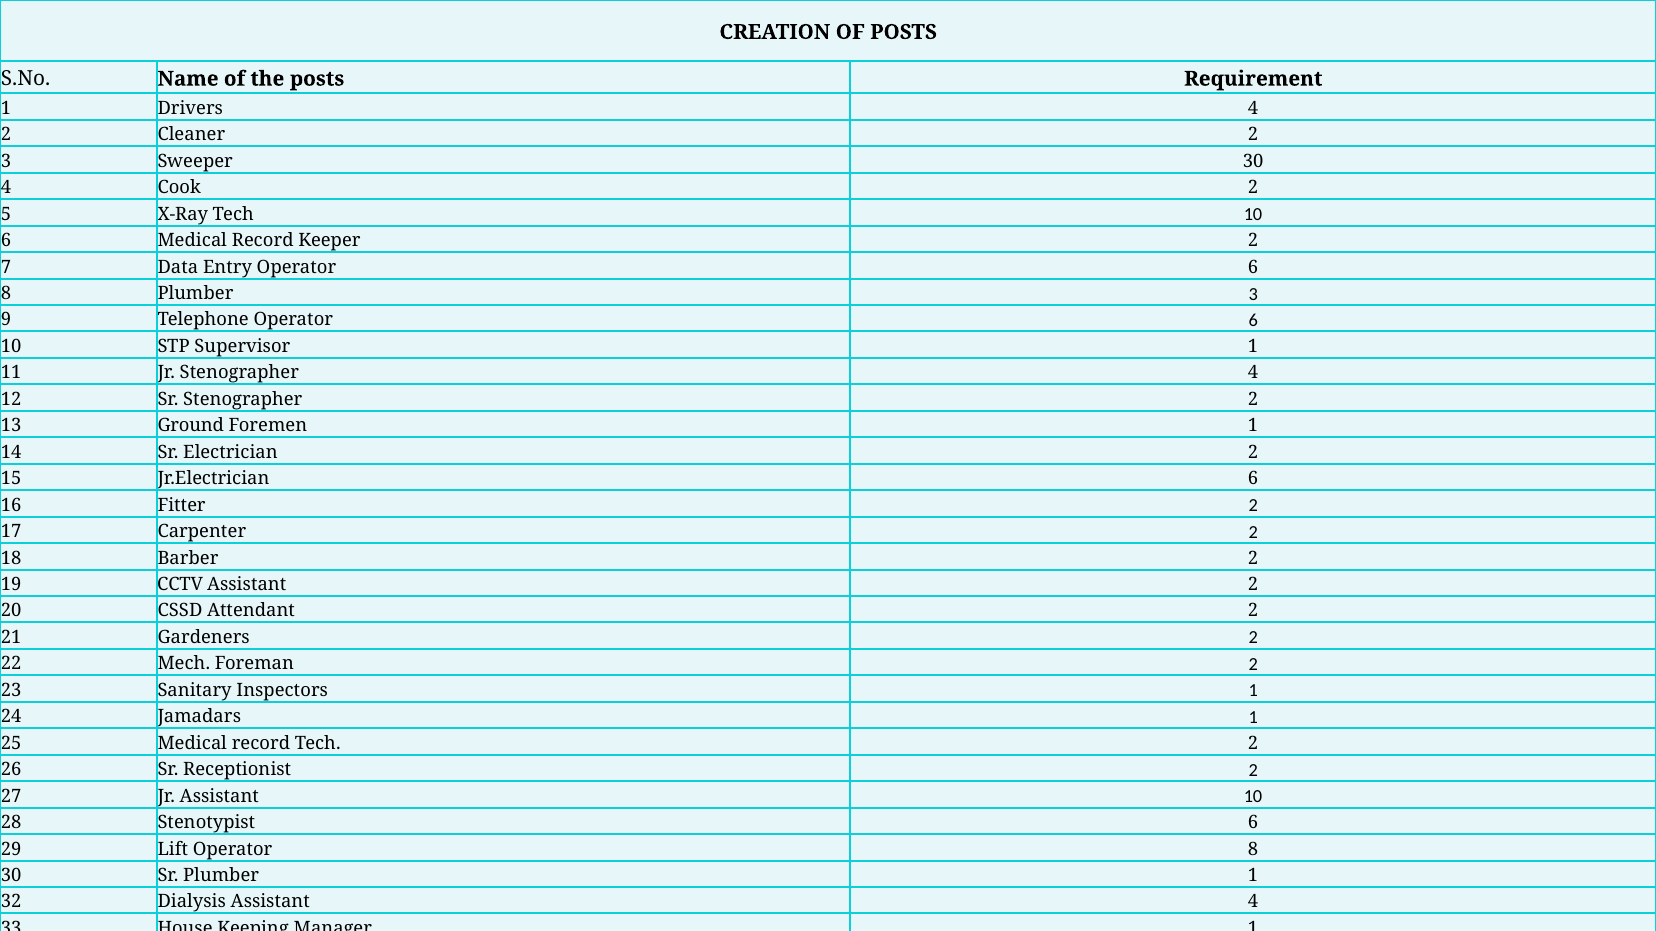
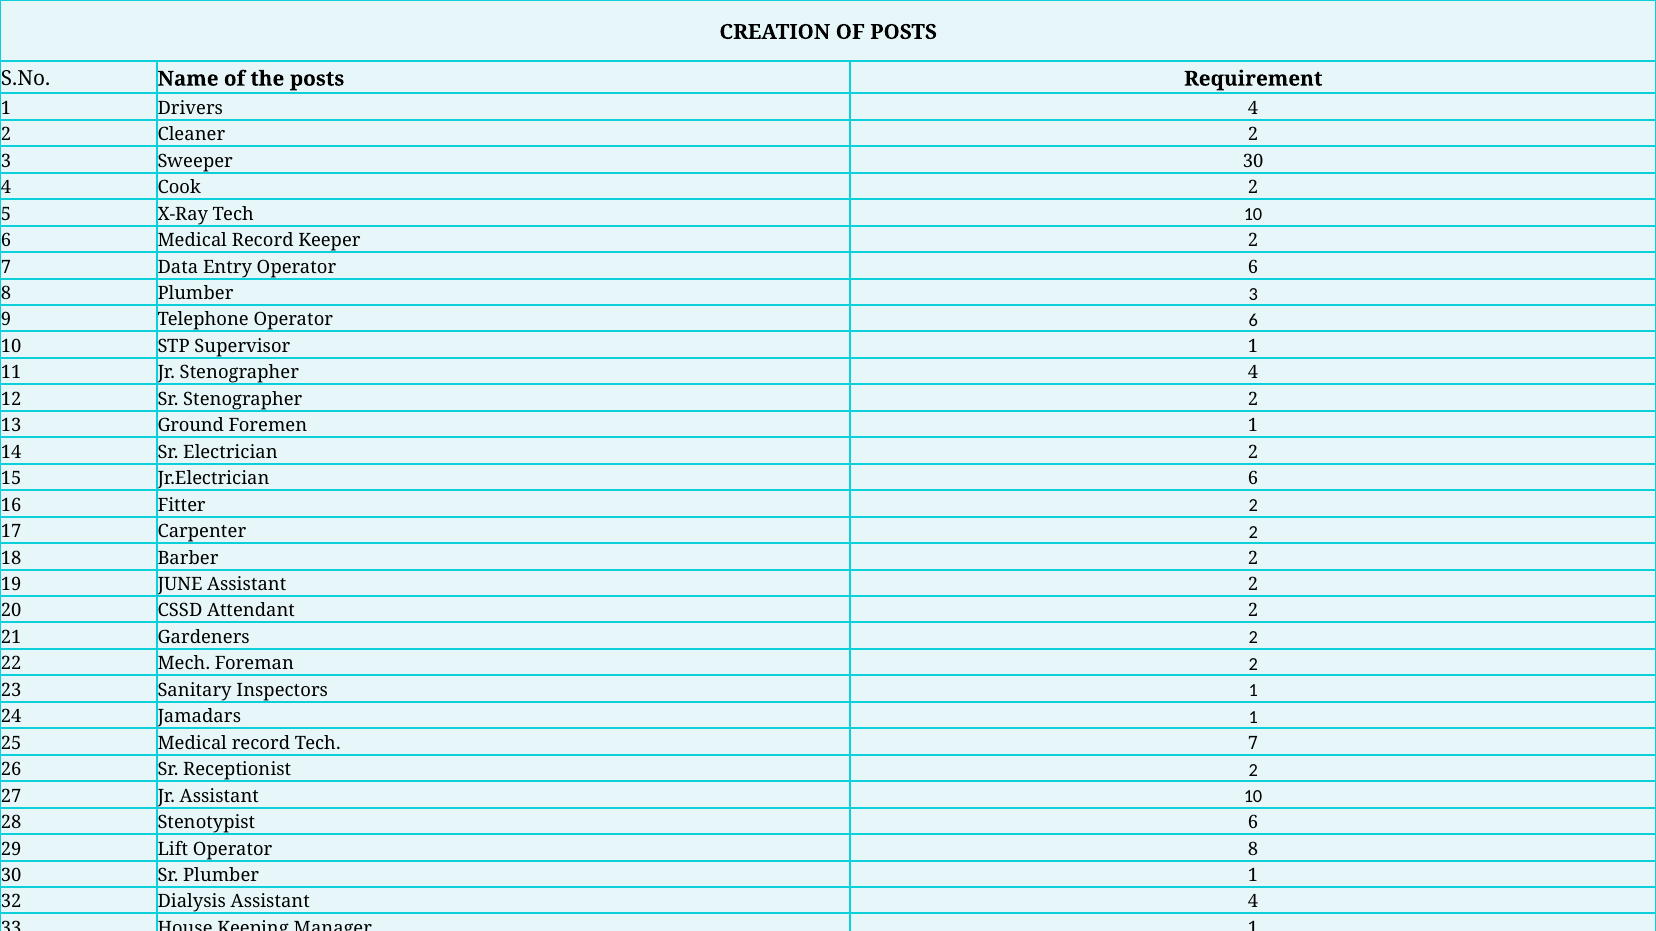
CCTV: CCTV -> JUNE (180, 585)
Tech 2: 2 -> 7 (1253, 744)
